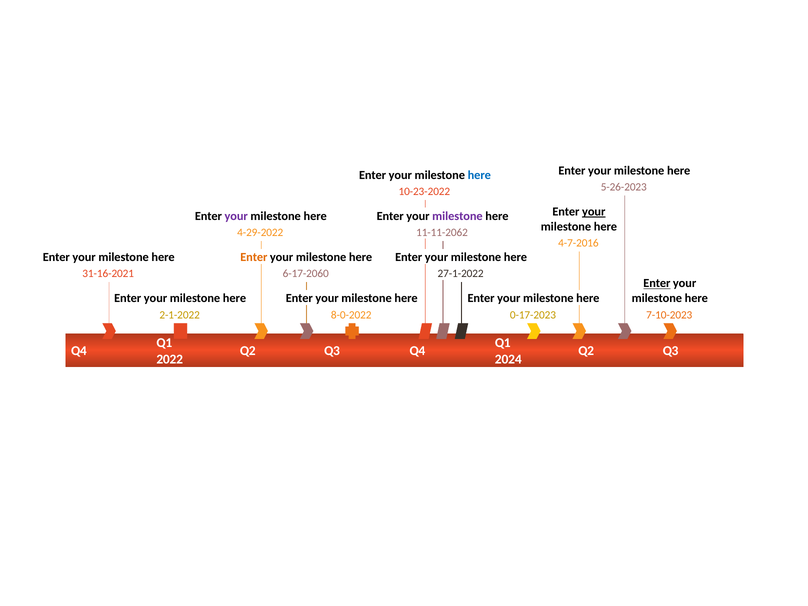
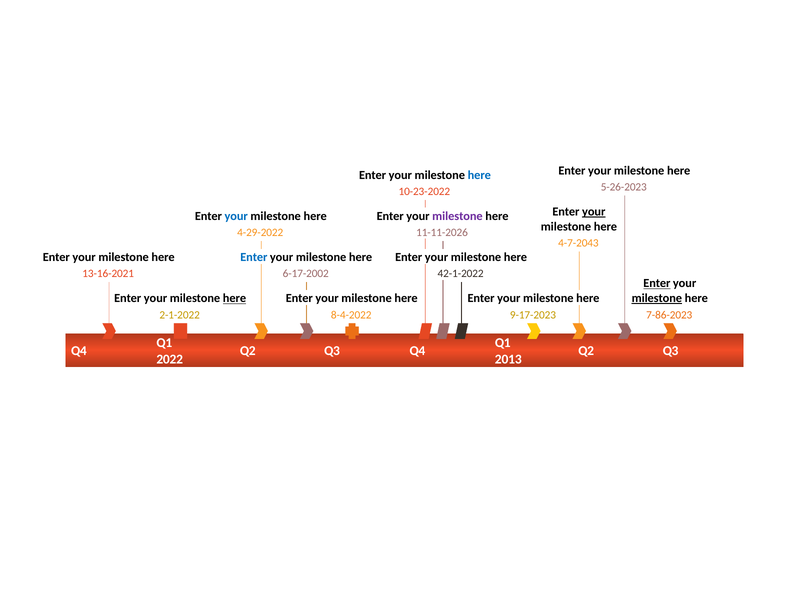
your colour: purple -> blue (236, 216)
11-11-2062: 11-11-2062 -> 11-11-2026 (442, 233)
4-7-2016: 4-7-2016 -> 4-7-2043 (578, 243)
Enter colour: orange -> blue (254, 257)
31-16-2021: 31-16-2021 -> 13-16-2021 (108, 274)
6-17-2060: 6-17-2060 -> 6-17-2002 (306, 274)
27-1-2022: 27-1-2022 -> 42-1-2022 (461, 274)
milestone underline: none -> present (657, 298)
here underline: none -> present (234, 298)
8-0-2022: 8-0-2022 -> 8-4-2022 (351, 315)
0-17-2023: 0-17-2023 -> 9-17-2023 (533, 315)
7-10-2023: 7-10-2023 -> 7-86-2023 (669, 315)
2024: 2024 -> 2013 (508, 359)
